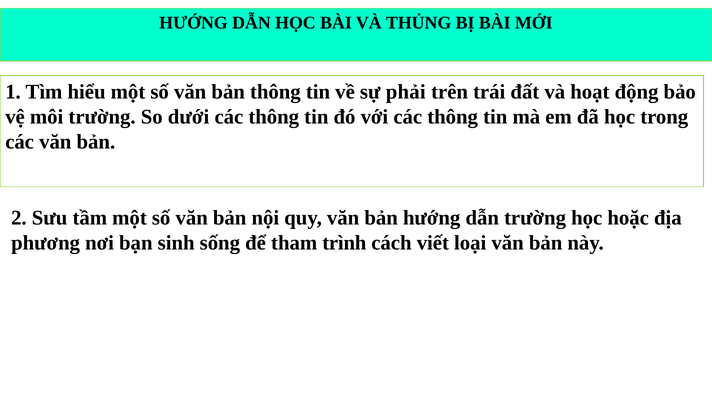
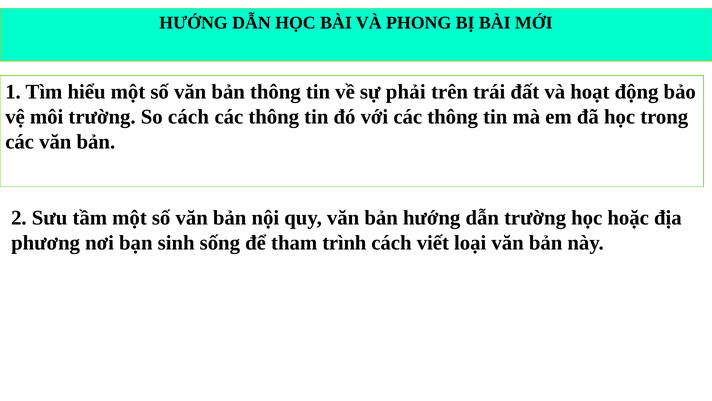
THỦNG: THỦNG -> PHONG (419, 23)
So dưới: dưới -> cách (188, 117)
